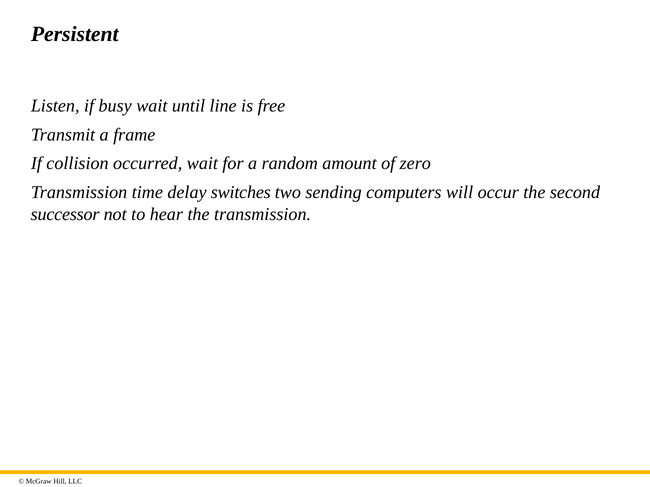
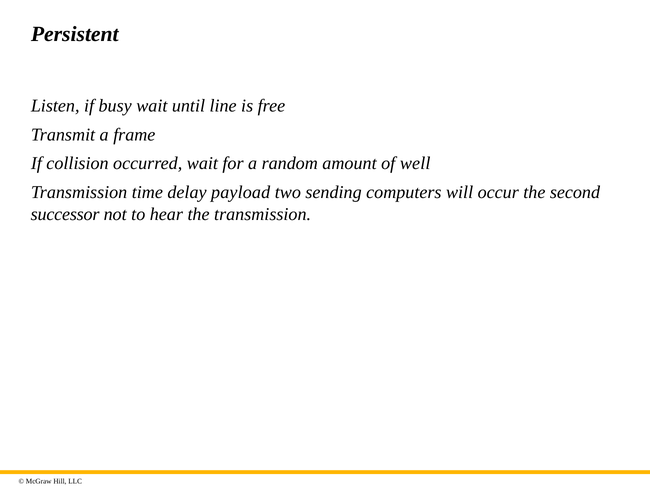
zero: zero -> well (415, 164)
switches: switches -> payload (241, 193)
